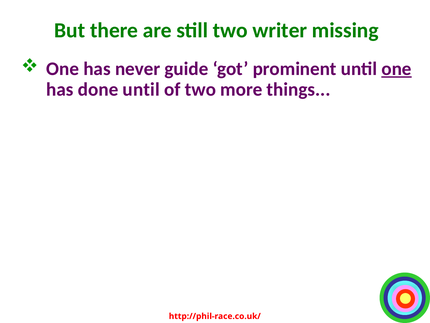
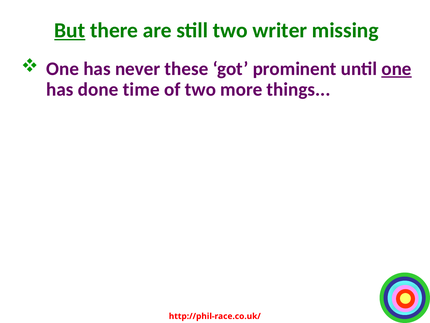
But underline: none -> present (70, 30)
guide: guide -> these (186, 69)
done until: until -> time (141, 89)
